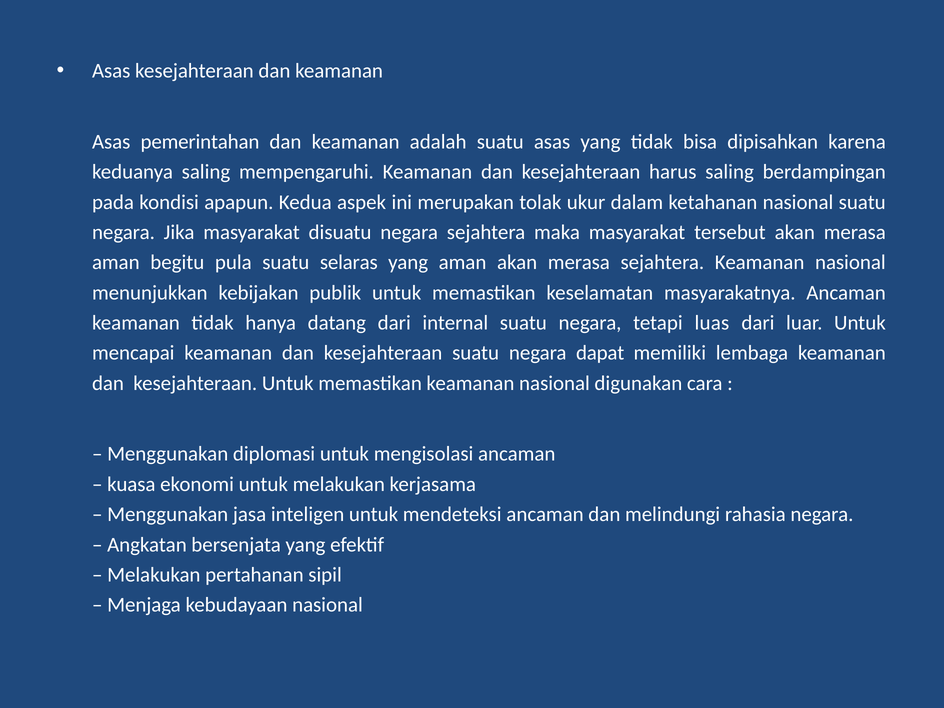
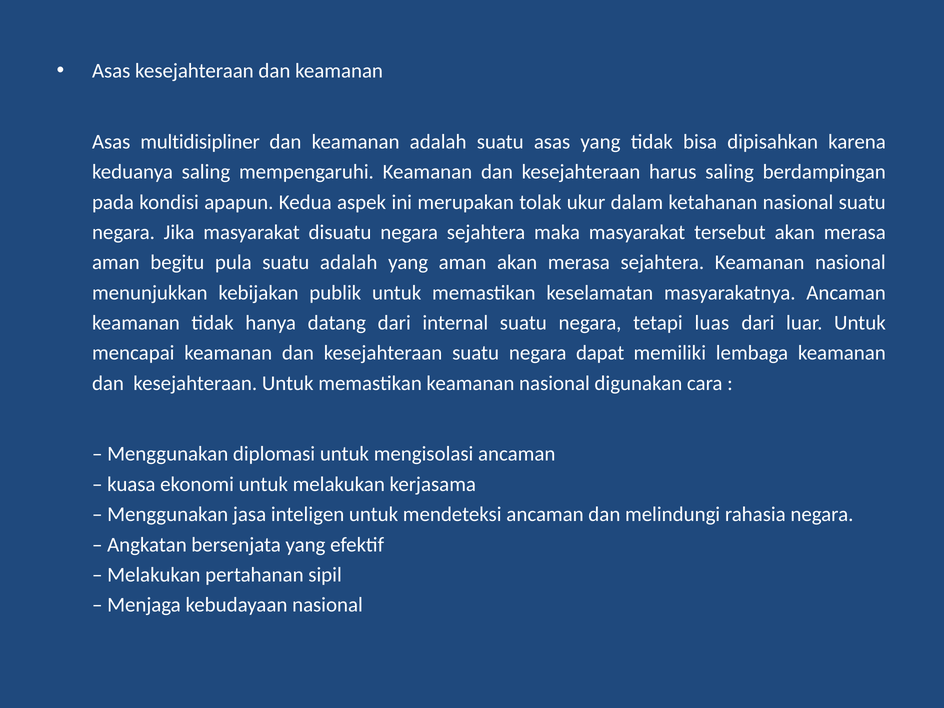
pemerintahan: pemerintahan -> multidisipliner (200, 142)
suatu selaras: selaras -> adalah (349, 263)
